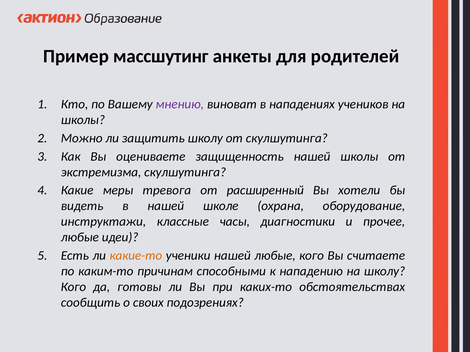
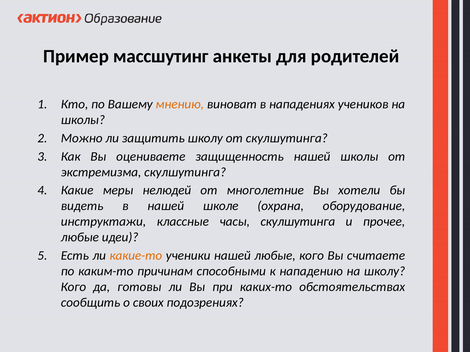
мнению colour: purple -> orange (180, 104)
тревога: тревога -> нелюдей (167, 191)
расширенный: расширенный -> многолетние (265, 191)
часы диагностики: диагностики -> скулшутинга (298, 222)
